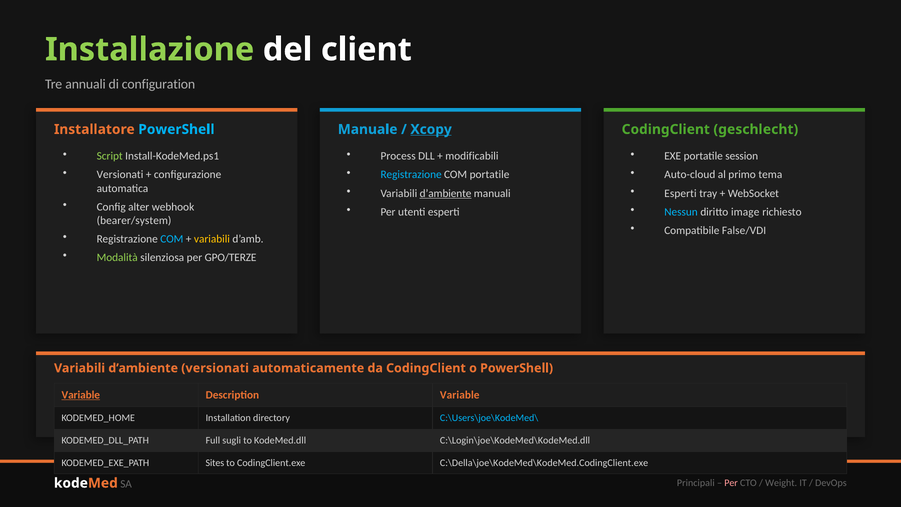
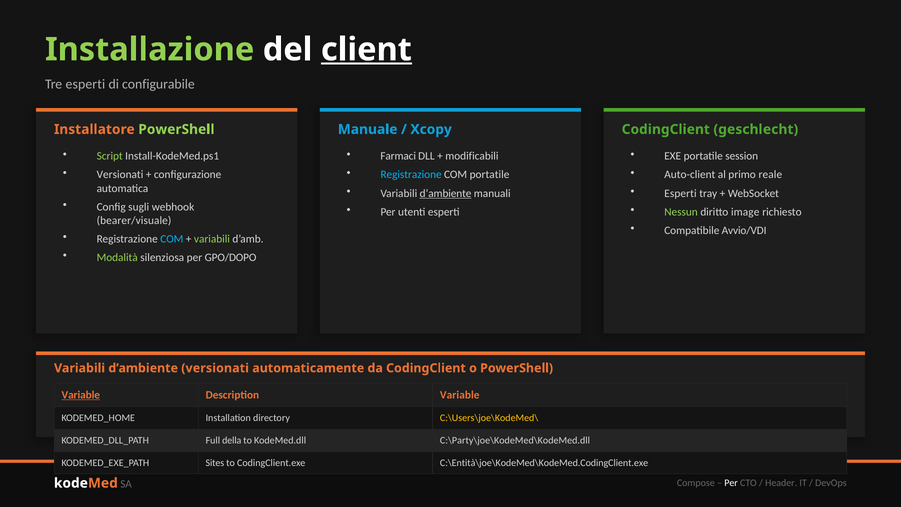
client underline: none -> present (366, 50)
Tre annuali: annuali -> esperti (85, 84)
configuration: configuration -> configurabile (158, 84)
PowerShell colour: light blue -> light green (176, 129)
Xcopy underline: present -> none (431, 129)
Process: Process -> Farmaci (398, 156)
Auto-cloud: Auto-cloud -> Auto-client (690, 175)
tema: tema -> reale (770, 175)
alter: alter -> sugli (139, 207)
Nessun colour: light blue -> light green (681, 212)
bearer/system: bearer/system -> bearer/visuale (134, 220)
False/VDI: False/VDI -> Avvio/VDI (744, 230)
variabili colour: yellow -> light green (212, 239)
GPO/TERZE: GPO/TERZE -> GPO/DOPO (231, 257)
C:\Users\joe\KodeMed\ colour: light blue -> yellow (489, 418)
sugli: sugli -> della (232, 440)
C:\Login\joe\KodeMed\KodeMed.dll: C:\Login\joe\KodeMed\KodeMed.dll -> C:\Party\joe\KodeMed\KodeMed.dll (515, 440)
C:\Della\joe\KodeMed\KodeMed.CodingClient.exe: C:\Della\joe\KodeMed\KodeMed.CodingClient.exe -> C:\Entità\joe\KodeMed\KodeMed.CodingClient.exe (544, 463)
Principali: Principali -> Compose (696, 483)
Per colour: pink -> white (731, 483)
Weight: Weight -> Header (781, 483)
